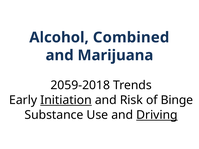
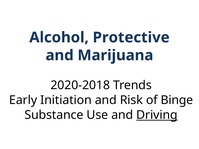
Combined: Combined -> Protective (131, 38)
2059-2018: 2059-2018 -> 2020-2018 (80, 85)
Initiation underline: present -> none (66, 100)
